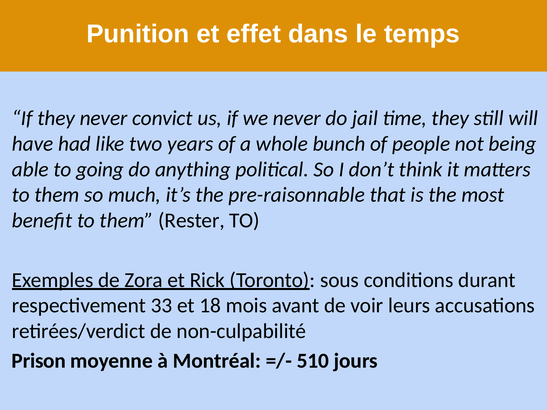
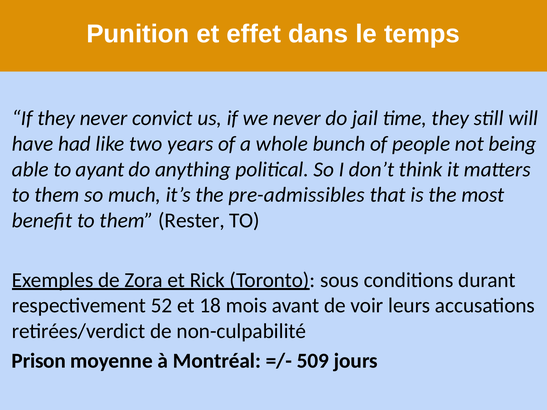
going: going -> ayant (100, 169)
pre-raisonnable: pre-raisonnable -> pre-admissibles (297, 195)
33: 33 -> 52 (162, 306)
510: 510 -> 509 (313, 361)
